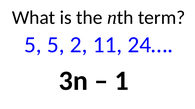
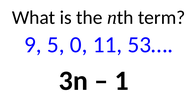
5: 5 -> 9 (33, 45)
2: 2 -> 0 (79, 45)
24…: 24… -> 53… (150, 45)
